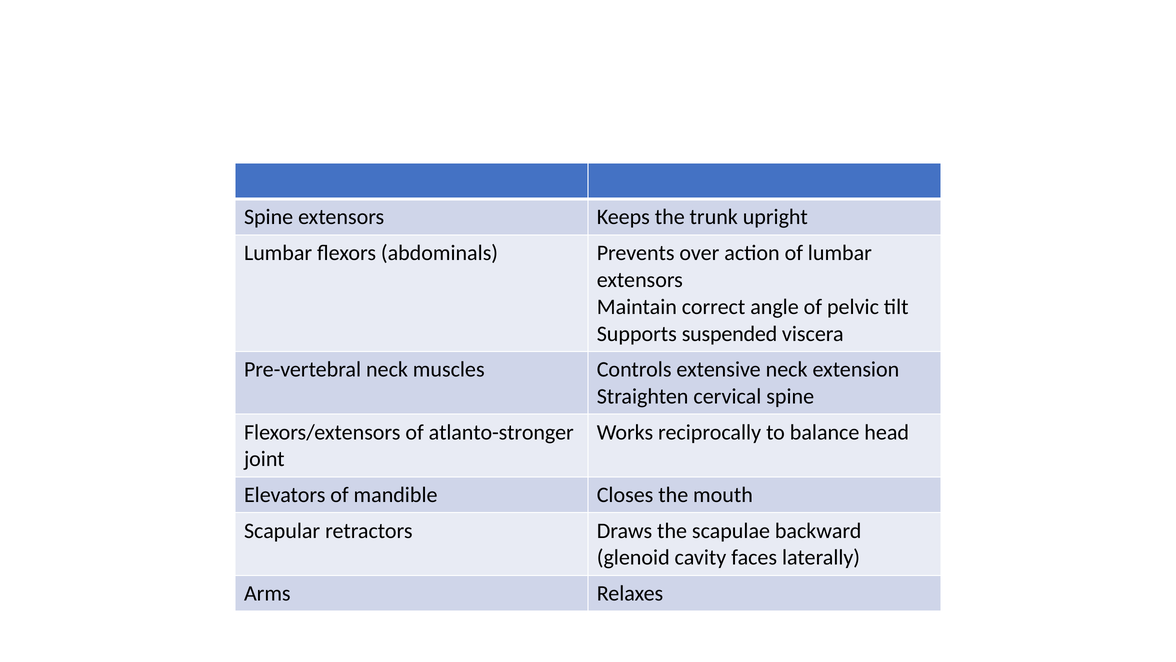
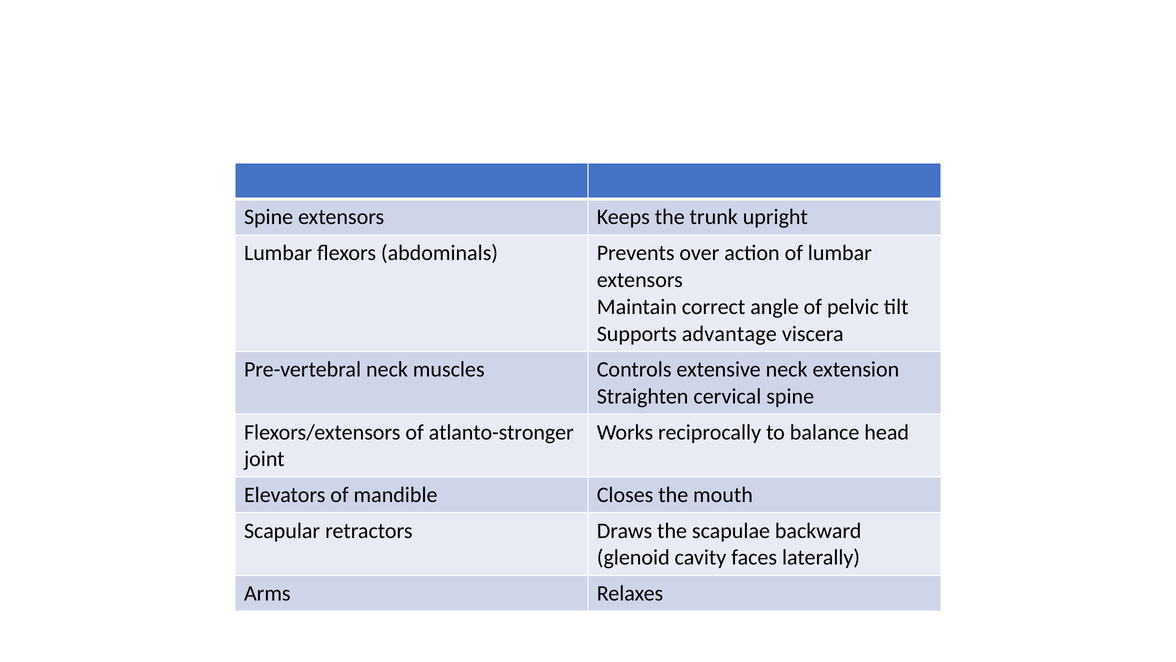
suspended: suspended -> advantage (729, 333)
